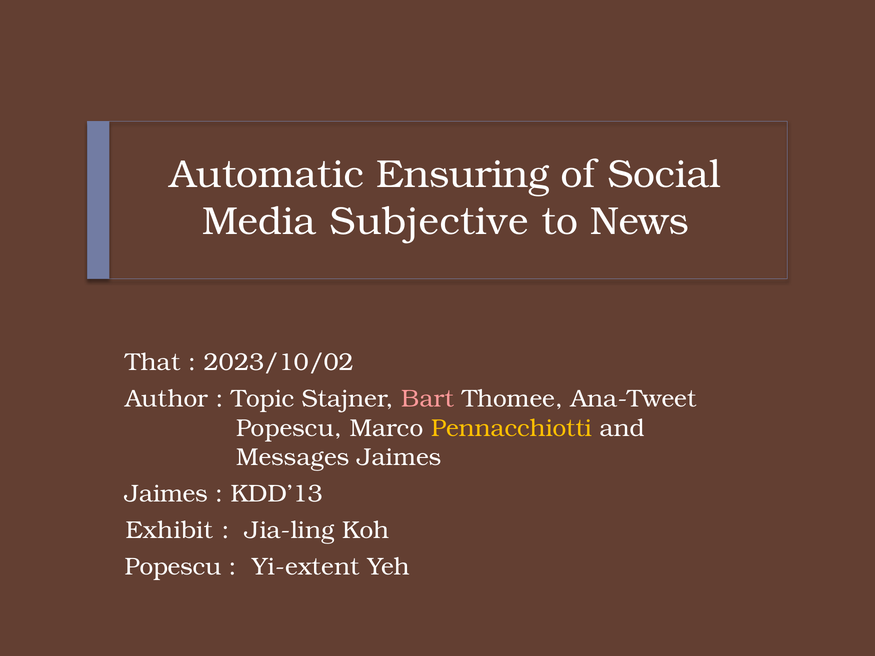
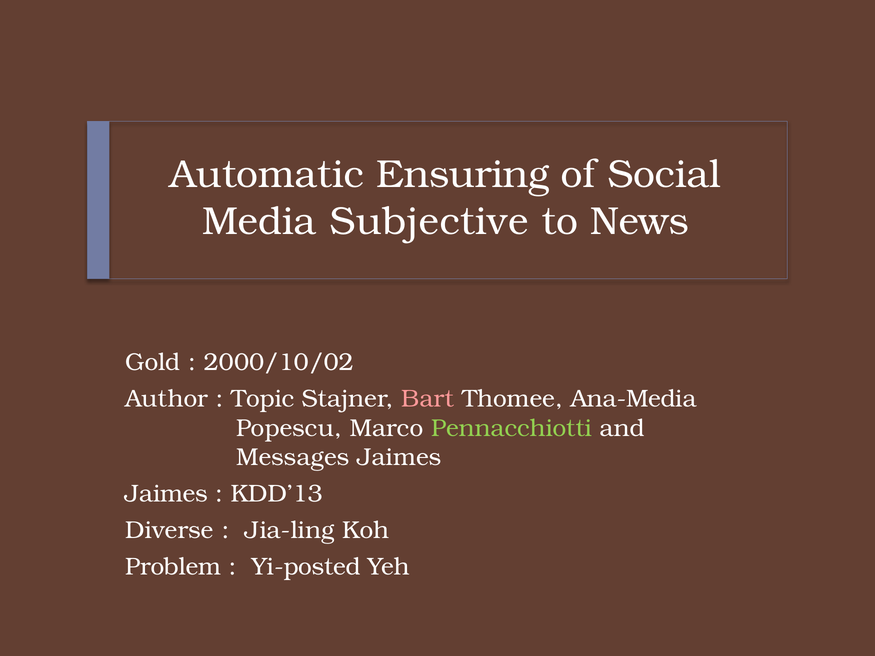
That: That -> Gold (153, 363)
2023/10/02: 2023/10/02 -> 2000/10/02 (279, 363)
Ana-Tweet: Ana-Tweet -> Ana-Media (634, 399)
Pennacchiotti colour: yellow -> light green (512, 428)
Exhibit: Exhibit -> Diverse (169, 530)
Popescu: Popescu -> Problem (173, 567)
Yi-extent: Yi-extent -> Yi-posted (306, 567)
